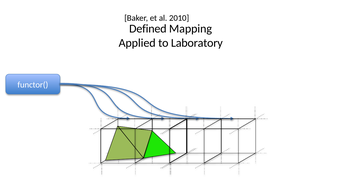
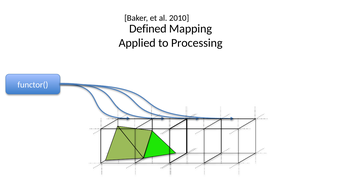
Laboratory: Laboratory -> Processing (197, 43)
